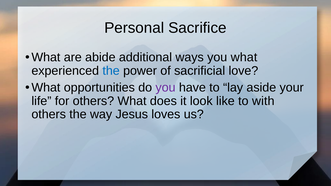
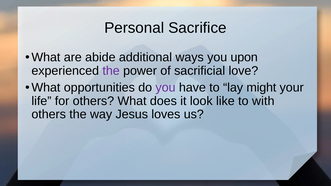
you what: what -> upon (244, 57)
the colour: blue -> purple (111, 71)
aside: aside -> might (261, 88)
